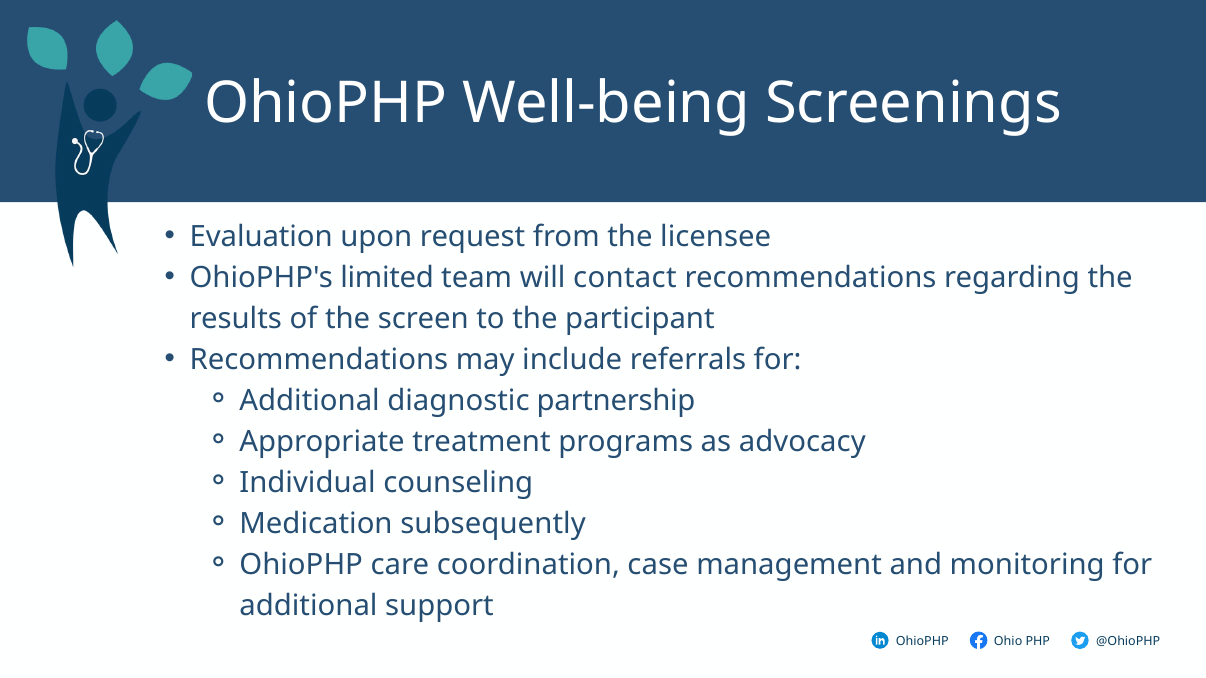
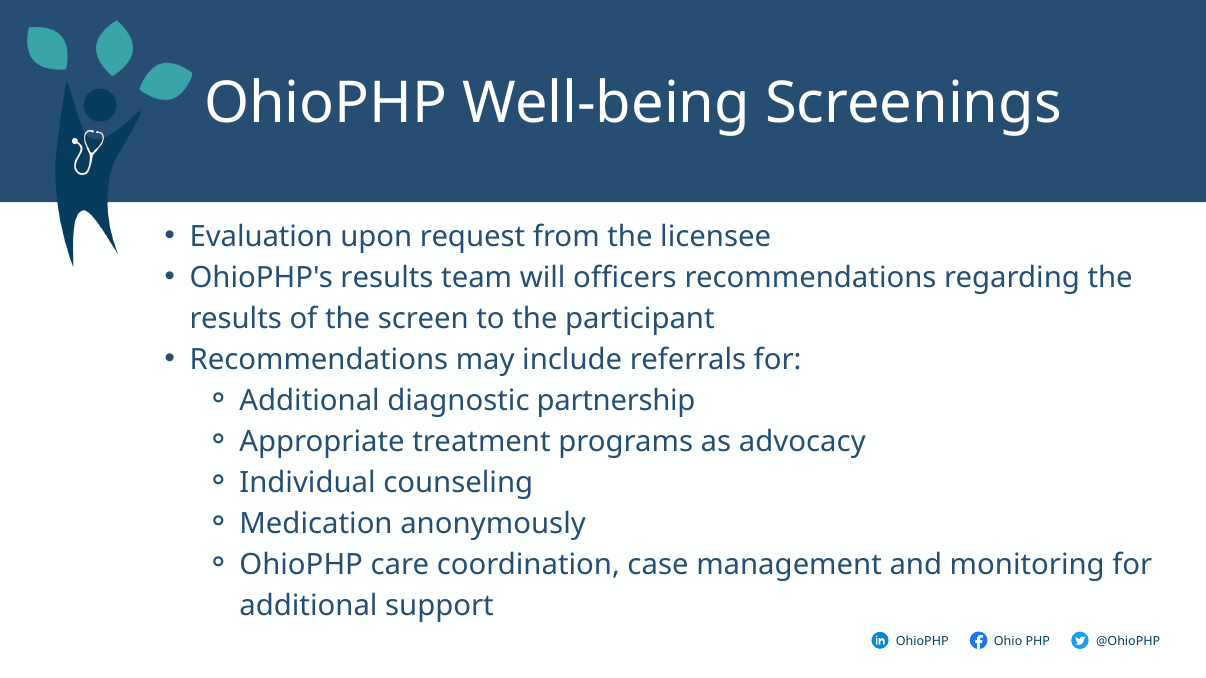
OhioPHP's limited: limited -> results (387, 278)
contact: contact -> officers (625, 278)
subsequently: subsequently -> anonymously (493, 524)
